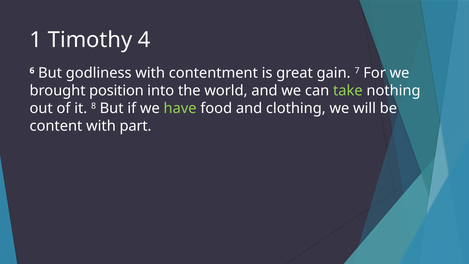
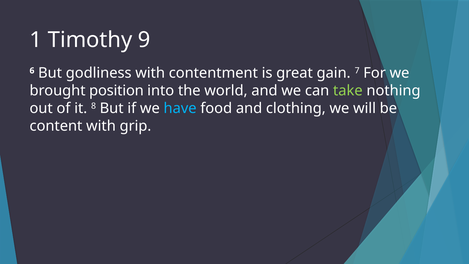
4: 4 -> 9 (144, 40)
have colour: light green -> light blue (180, 108)
part: part -> grip (135, 126)
